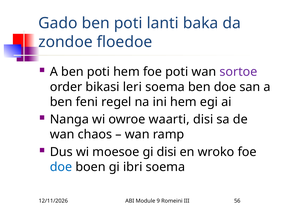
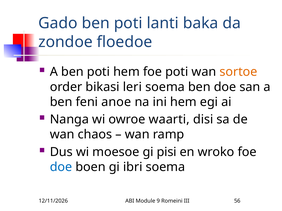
sortoe colour: purple -> orange (238, 72)
regel: regel -> anoe (116, 102)
gi disi: disi -> pisi (167, 152)
